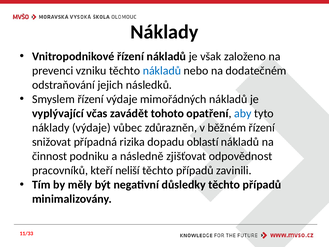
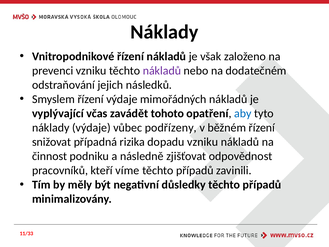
nákladů colour: blue -> purple (162, 71)
zdůrazněn: zdůrazněn -> podřízeny (171, 128)
dopadu oblastí: oblastí -> vzniku (203, 142)
neliší: neliší -> víme (127, 170)
